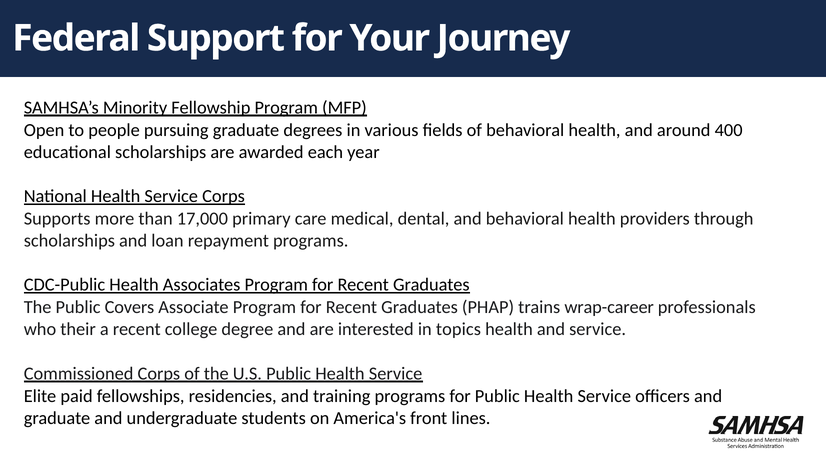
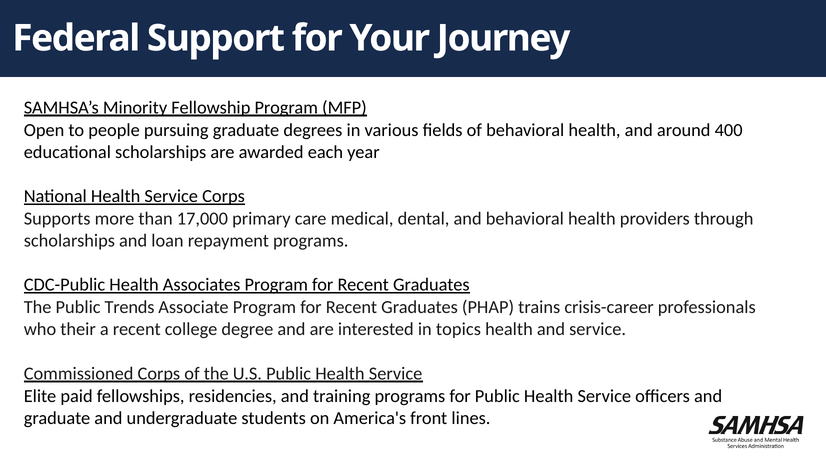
Covers: Covers -> Trends (130, 307)
wrap-career: wrap-career -> crisis-career (609, 307)
